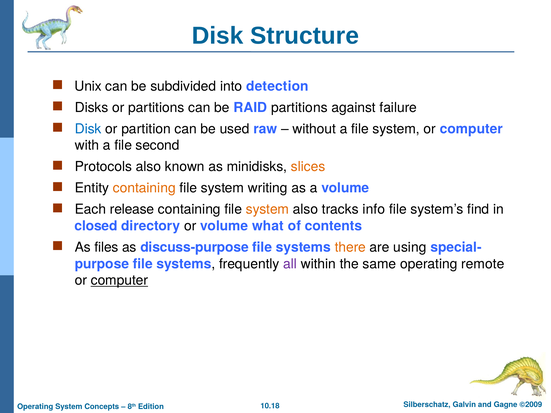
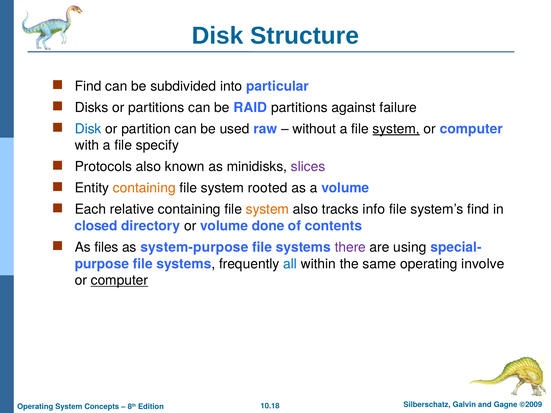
Unix: Unix -> Find (88, 86)
detection: detection -> particular (278, 86)
system underline: none -> present (396, 129)
second: second -> specify (157, 146)
slices colour: orange -> purple (308, 167)
writing: writing -> rooted (268, 188)
release: release -> relative (132, 210)
what: what -> done (268, 226)
discuss-purpose: discuss-purpose -> system-purpose (194, 247)
there colour: orange -> purple (350, 247)
all colour: purple -> blue (290, 264)
remote: remote -> involve (483, 264)
